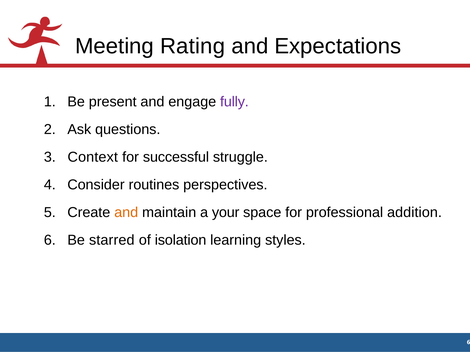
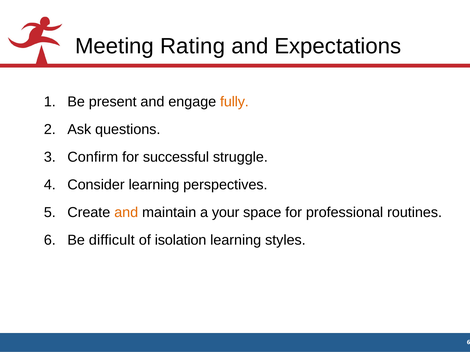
fully colour: purple -> orange (234, 102)
Context: Context -> Confirm (93, 157)
Consider routines: routines -> learning (154, 185)
addition: addition -> routines (415, 213)
starred: starred -> difficult (112, 240)
